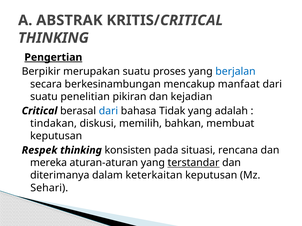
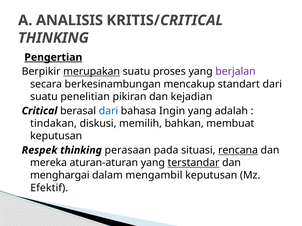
ABSTRAK: ABSTRAK -> ANALISIS (69, 20)
merupakan underline: none -> present (92, 72)
berjalan colour: blue -> purple (235, 72)
manfaat: manfaat -> standart (239, 84)
Tidak: Tidak -> Ingin (172, 111)
konsisten: konsisten -> perasaan (128, 151)
rencana underline: none -> present (238, 151)
diterimanya: diterimanya -> menghargai (60, 176)
keterkaitan: keterkaitan -> mengambil (154, 176)
Sehari: Sehari -> Efektif (49, 188)
